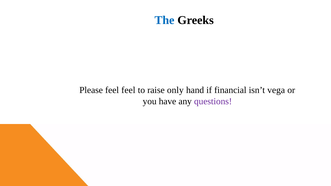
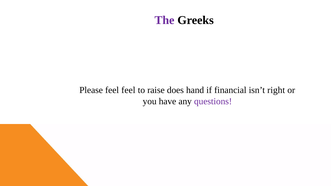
The colour: blue -> purple (164, 20)
only: only -> does (175, 90)
vega: vega -> right (276, 90)
